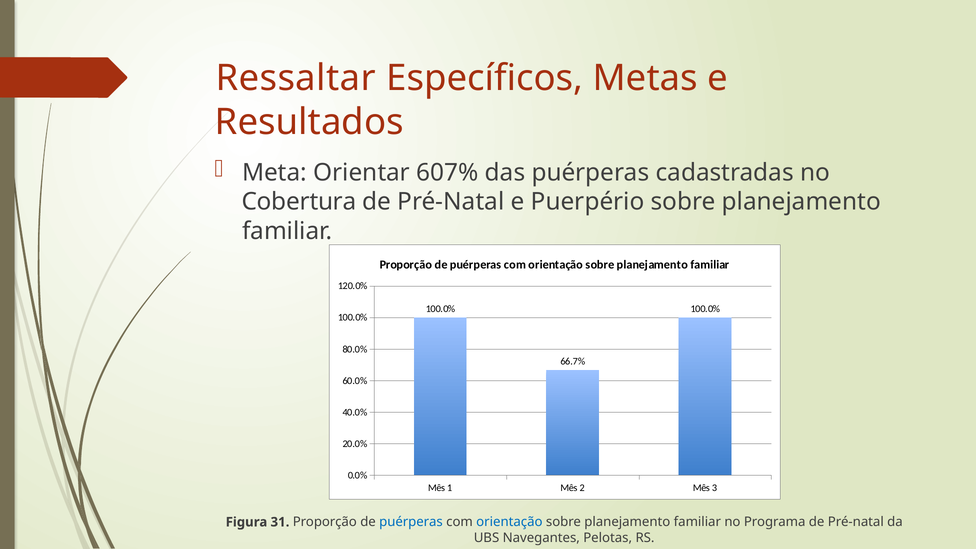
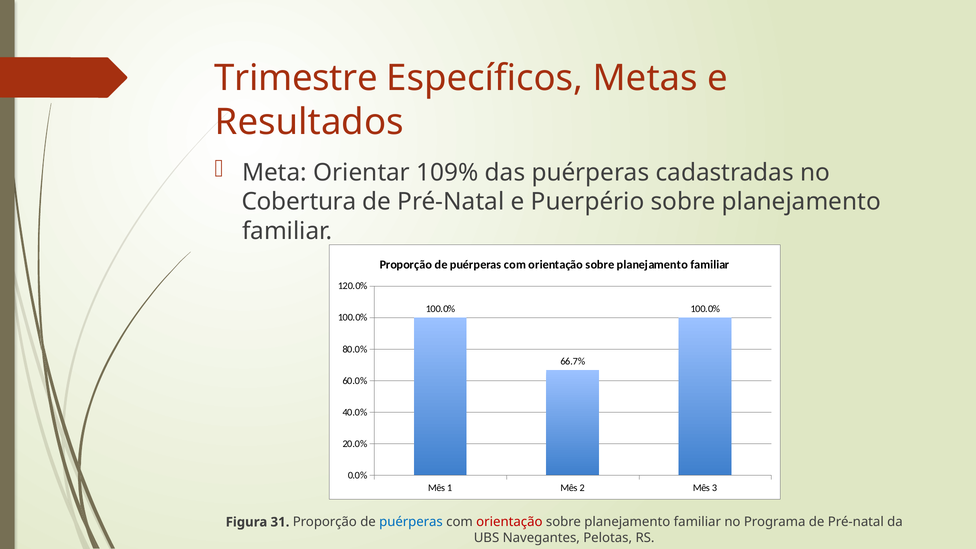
Ressaltar: Ressaltar -> Trimestre (296, 78)
607%: 607% -> 109% (448, 173)
orientação colour: blue -> red (509, 522)
